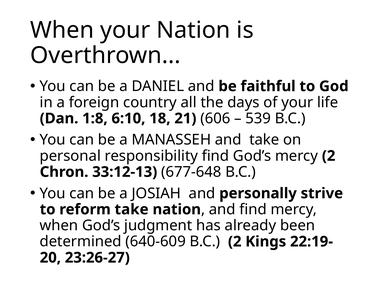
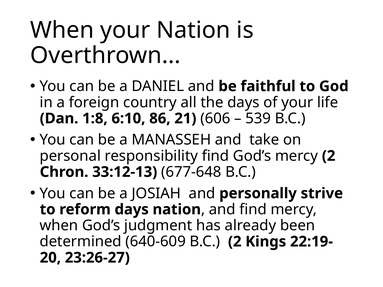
18: 18 -> 86 (160, 119)
reform take: take -> days (132, 210)
